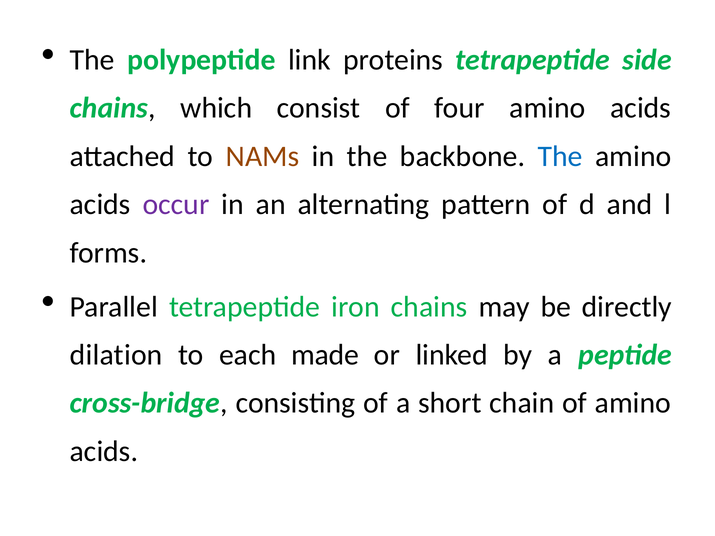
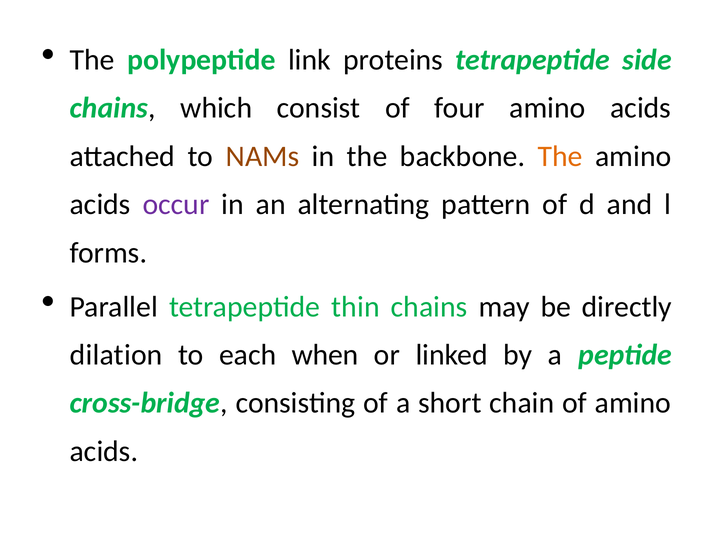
The colour: blue -> orange (560, 156)
iron: iron -> thin (355, 307)
made: made -> when (325, 355)
